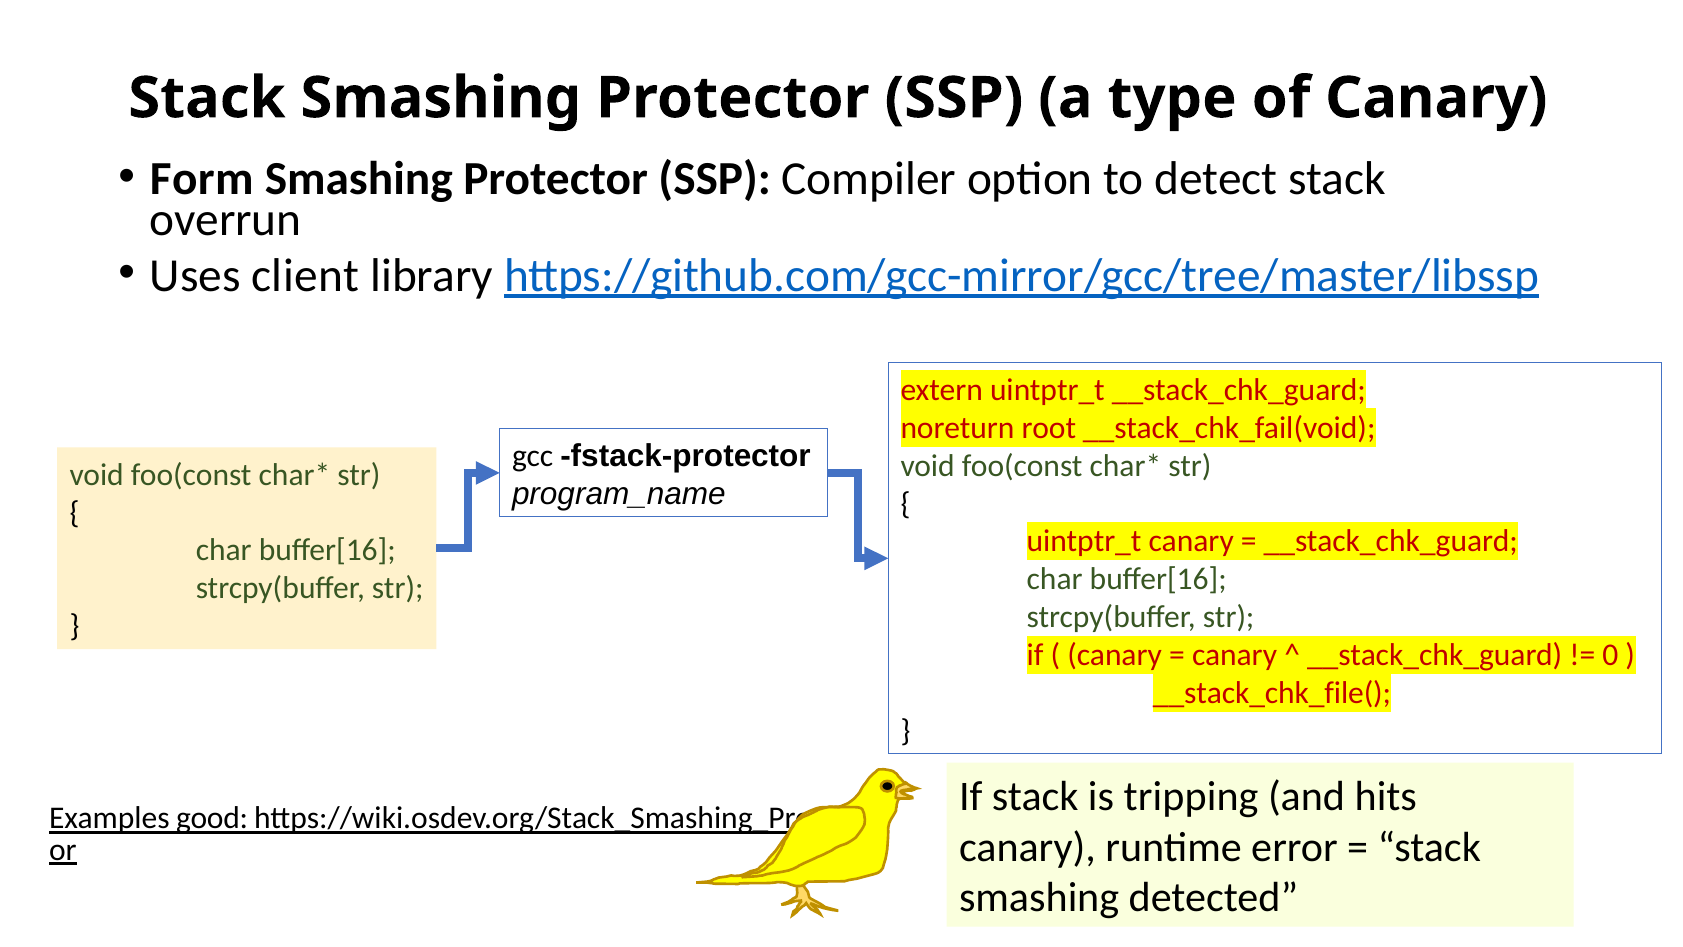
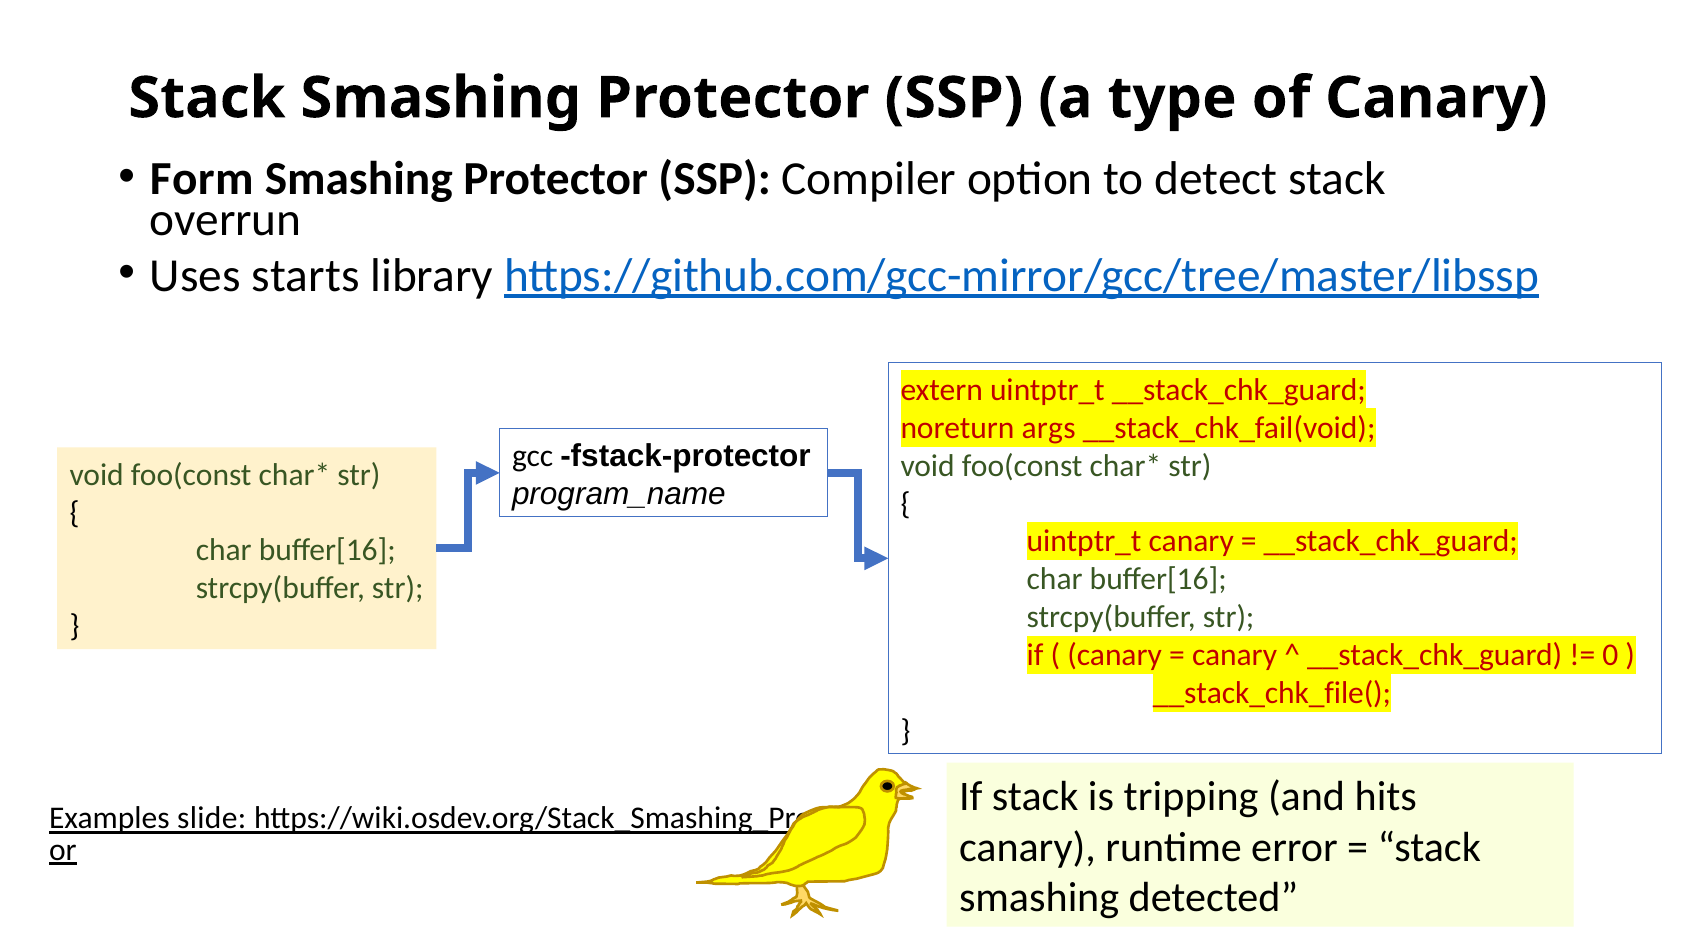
client: client -> starts (306, 276)
root: root -> args (1049, 428)
good: good -> slide (212, 818)
